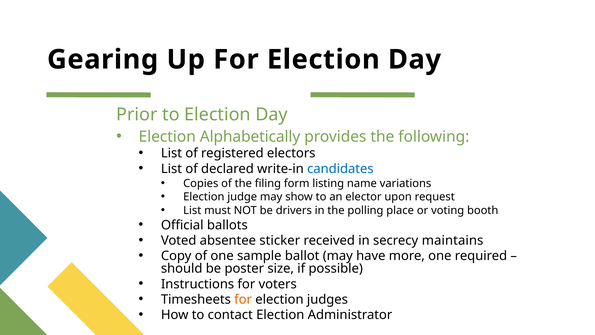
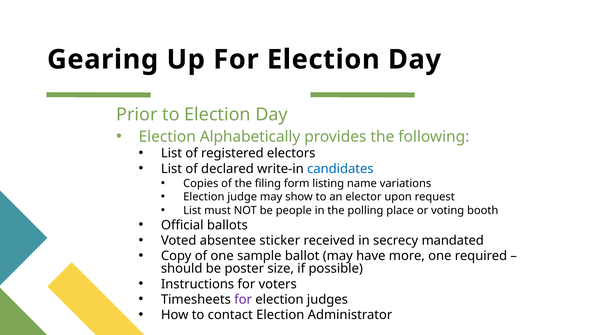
drivers: drivers -> people (294, 210)
maintains: maintains -> mandated (453, 240)
for colour: orange -> purple (243, 299)
